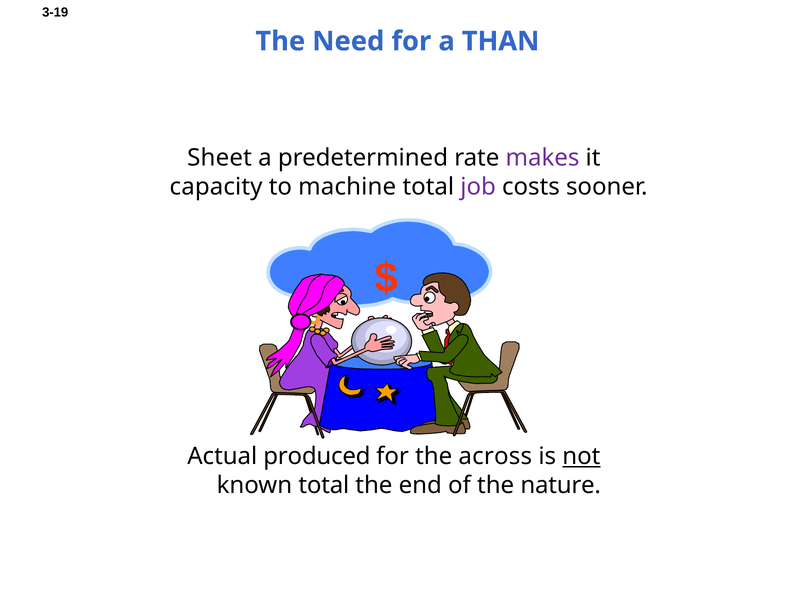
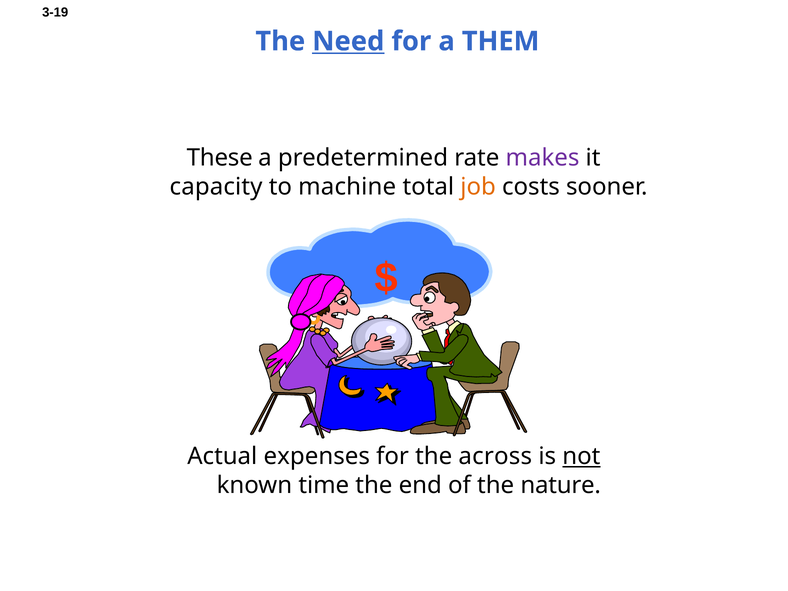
Need underline: none -> present (348, 41)
THAN: THAN -> THEM (501, 41)
Sheet: Sheet -> These (220, 158)
job colour: purple -> orange (478, 187)
produced: produced -> expenses (317, 456)
known total: total -> time (324, 485)
